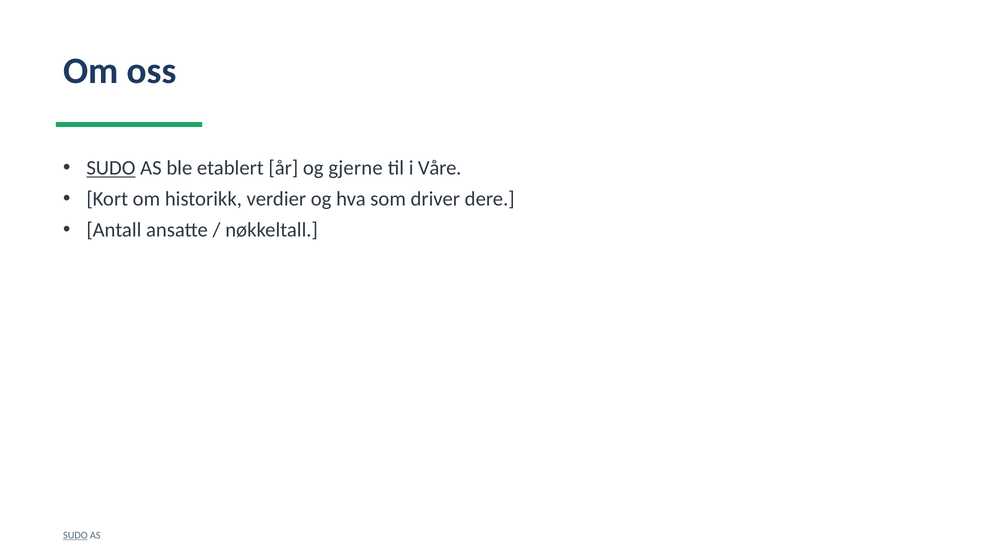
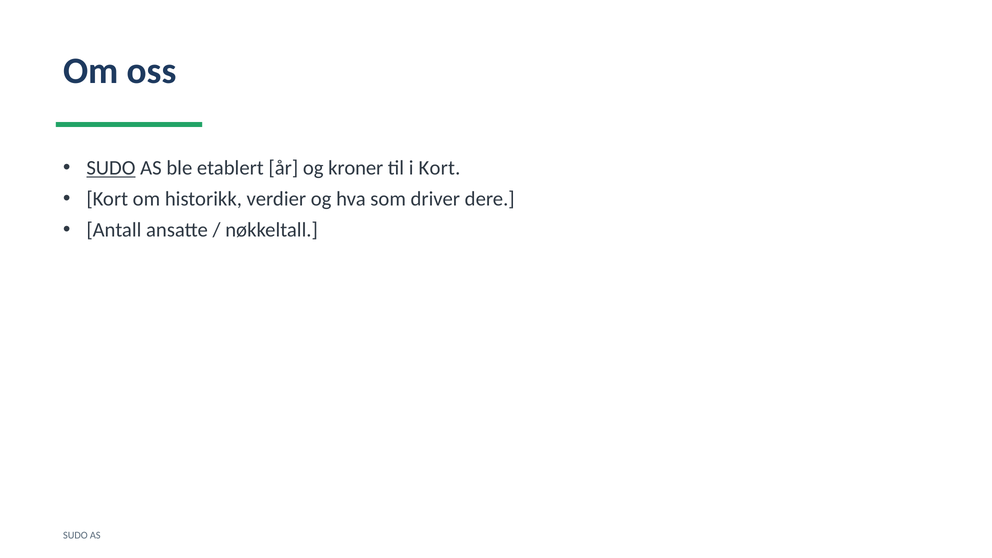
gjerne: gjerne -> kroner (356, 168)
i Våre: Våre -> Kort (439, 168)
SUDO underline: present -> none (75, 535)
